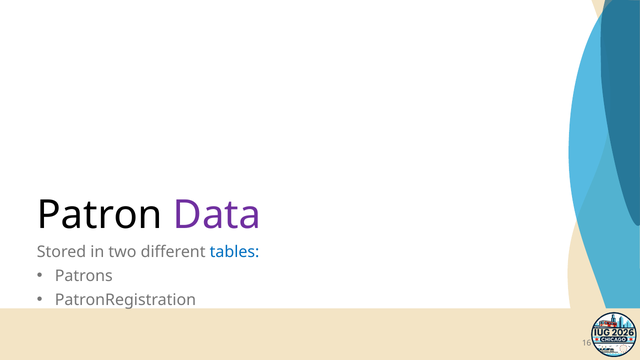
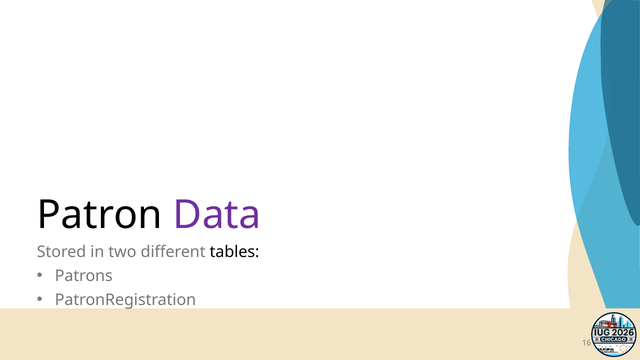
tables colour: blue -> black (235, 252)
